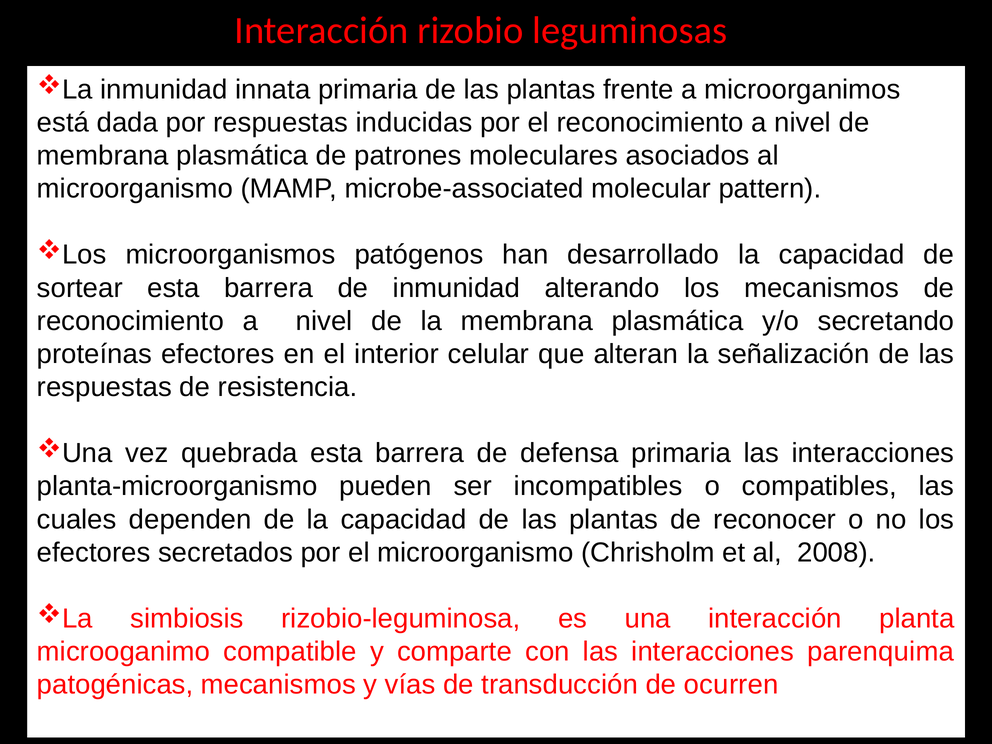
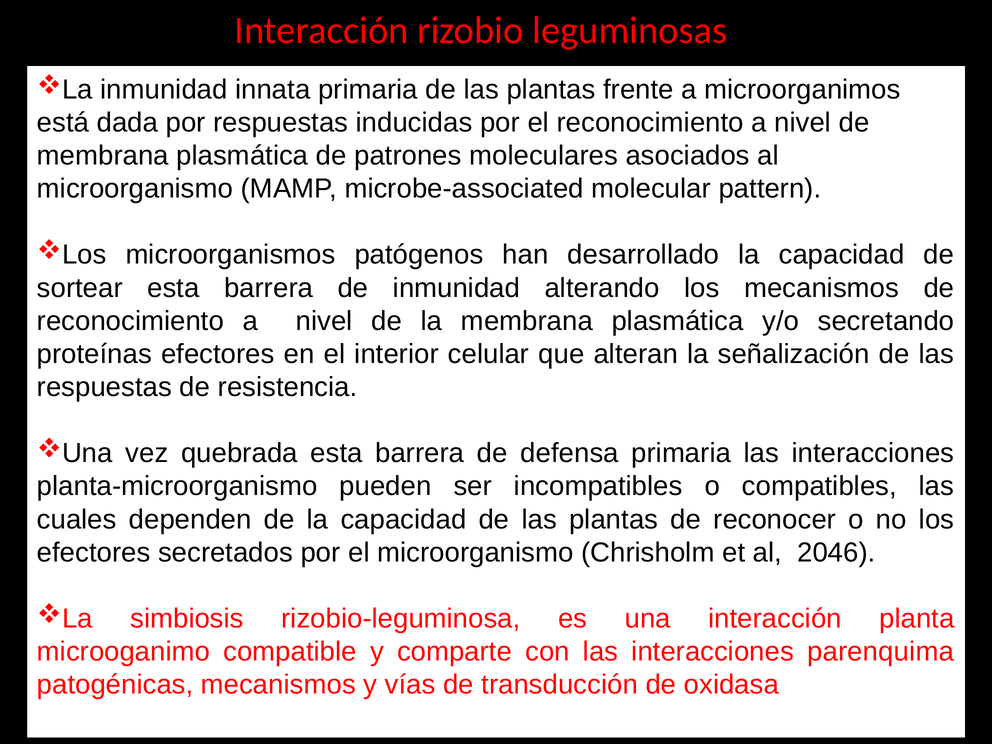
2008: 2008 -> 2046 (836, 553)
ocurren: ocurren -> oxidasa (731, 685)
